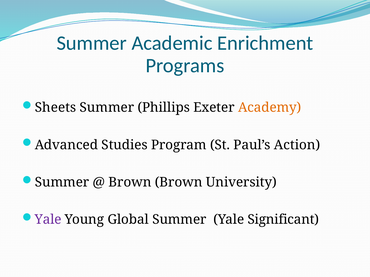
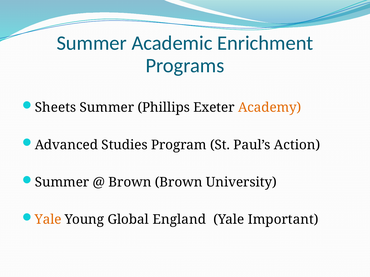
Yale colour: purple -> orange (48, 220)
Global Summer: Summer -> England (179, 220)
Significant: Significant -> Important (283, 220)
